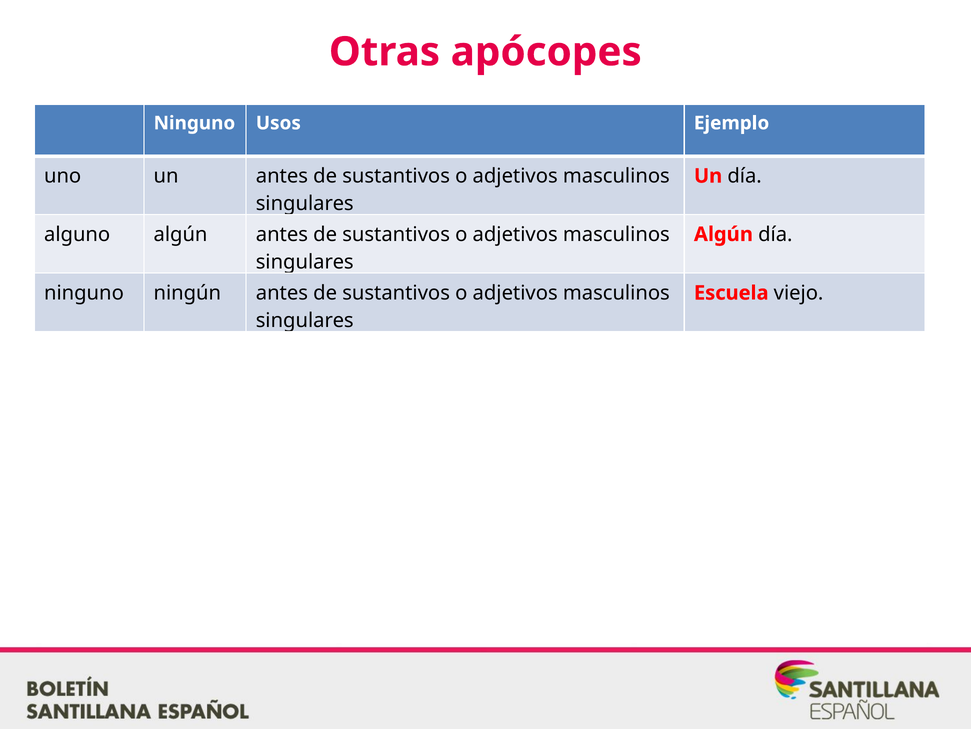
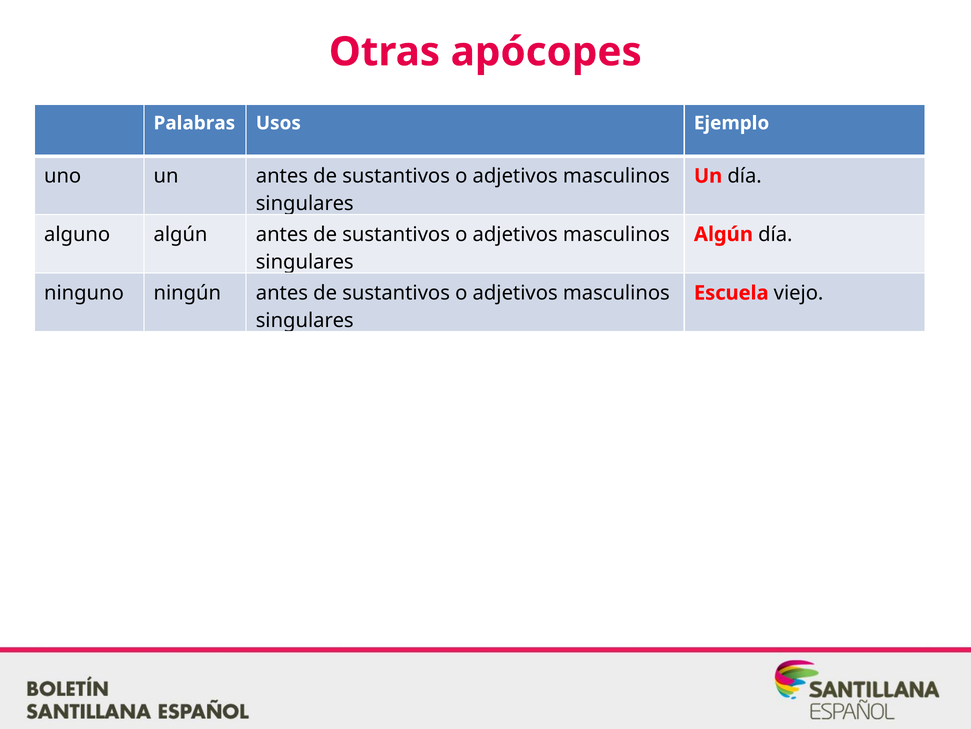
Ninguno: Ninguno -> Palabras (194, 123)
